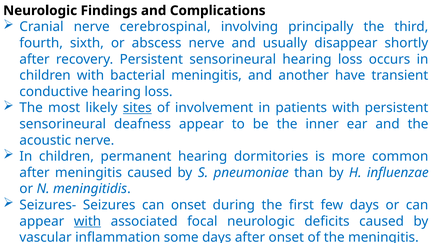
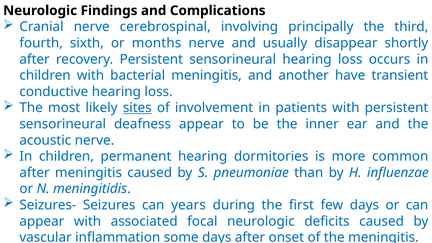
abscess: abscess -> months (157, 43)
can onset: onset -> years (188, 205)
with underline: present -> none (87, 221)
